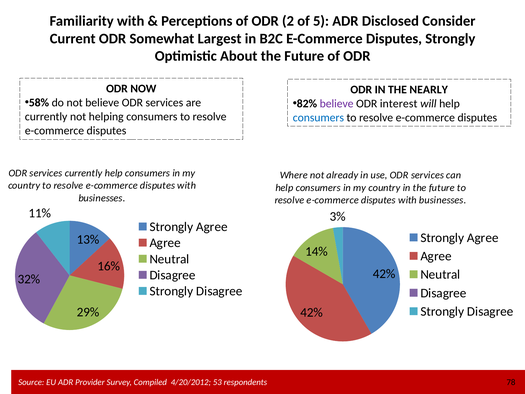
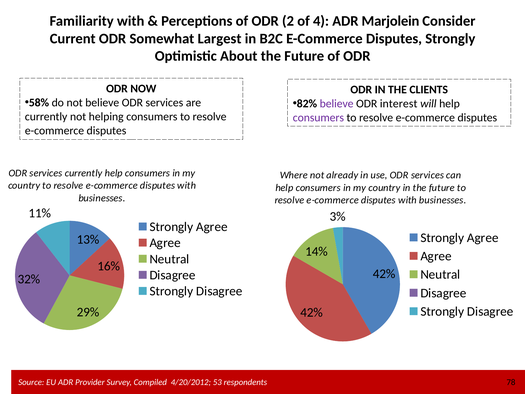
5: 5 -> 4 (321, 21)
Disclosed: Disclosed -> Marjolein (390, 21)
NEARLY: NEARLY -> CLIENTS (429, 89)
consumers colour: blue -> purple (318, 117)
